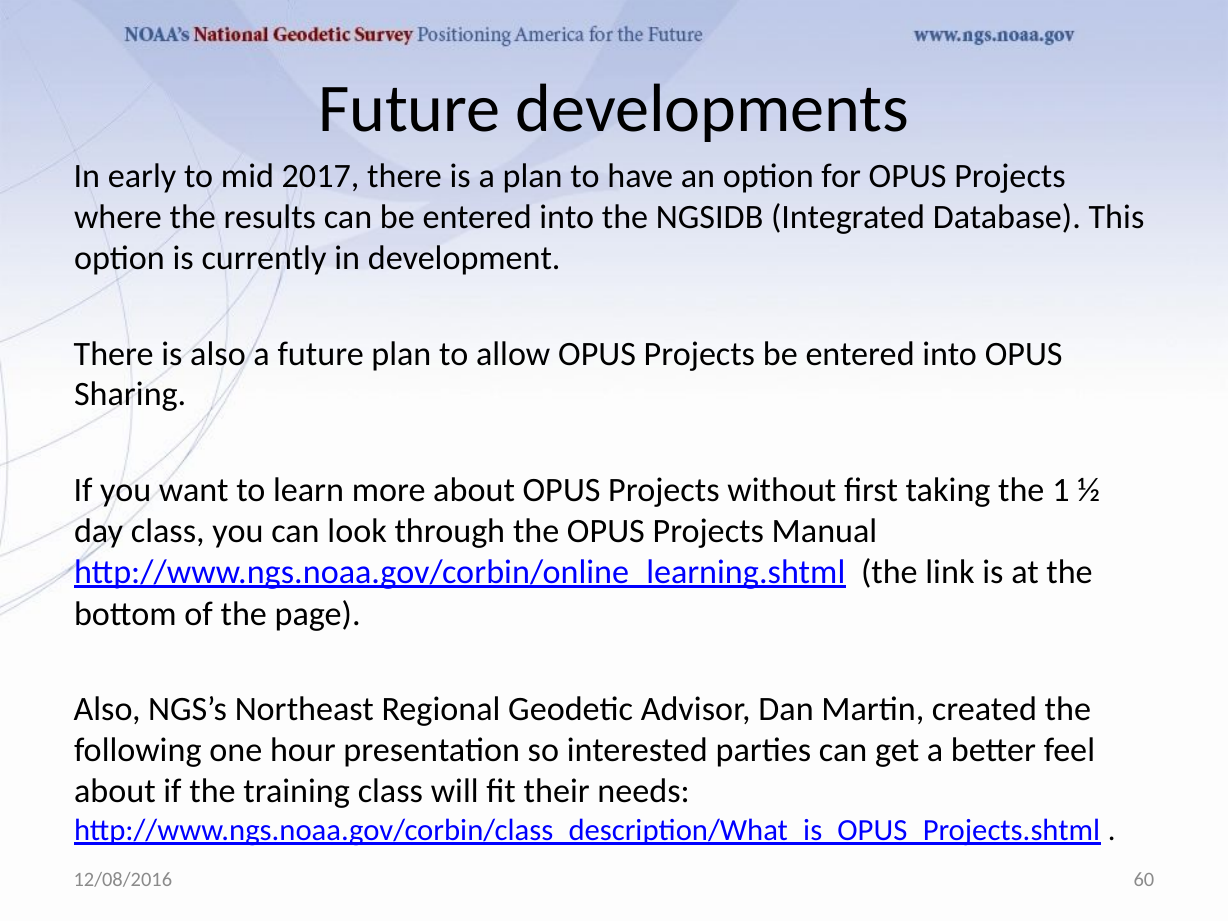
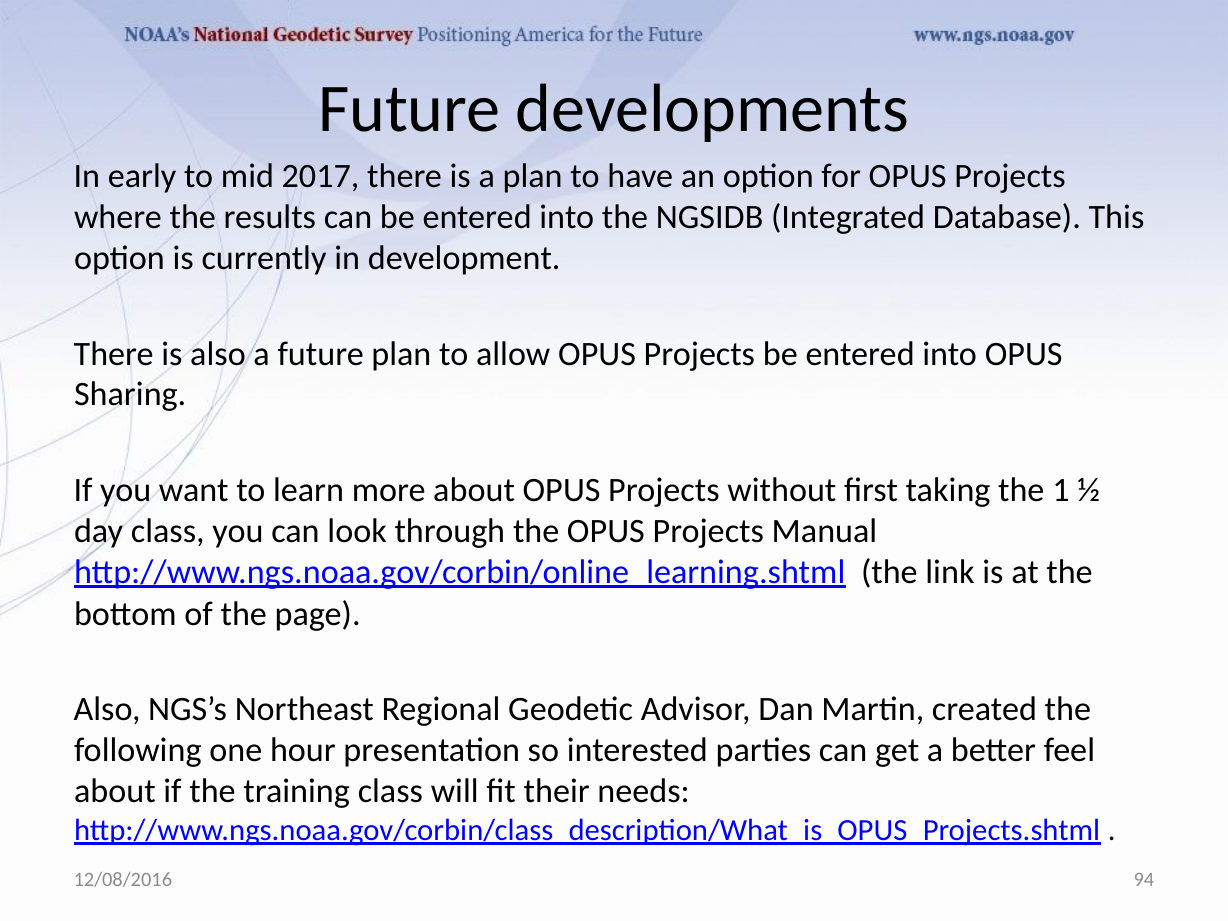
60: 60 -> 94 (1144, 879)
